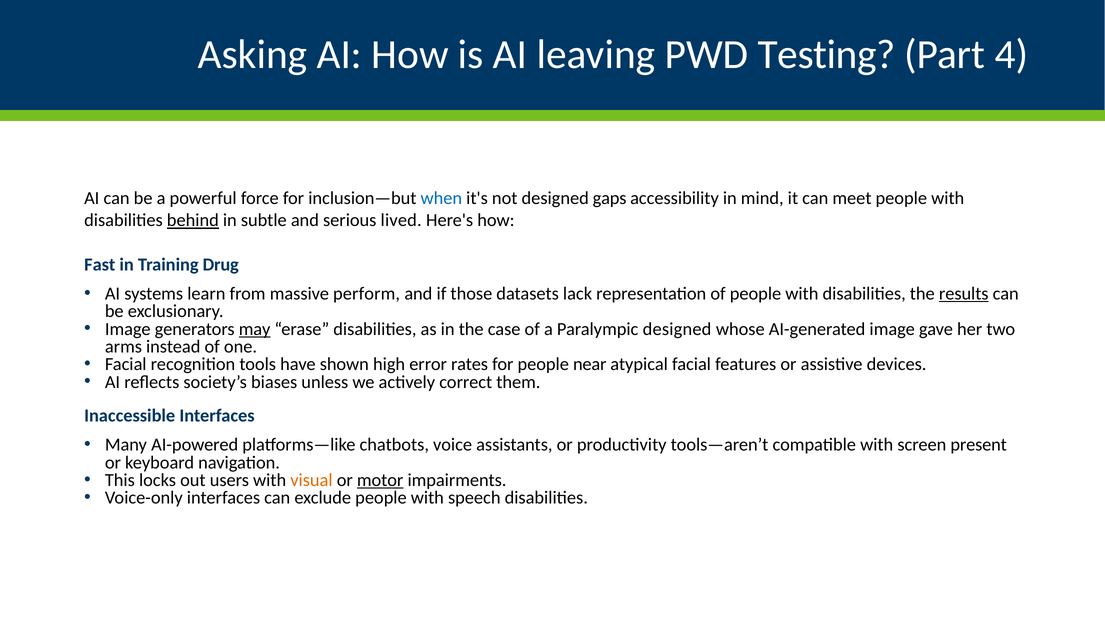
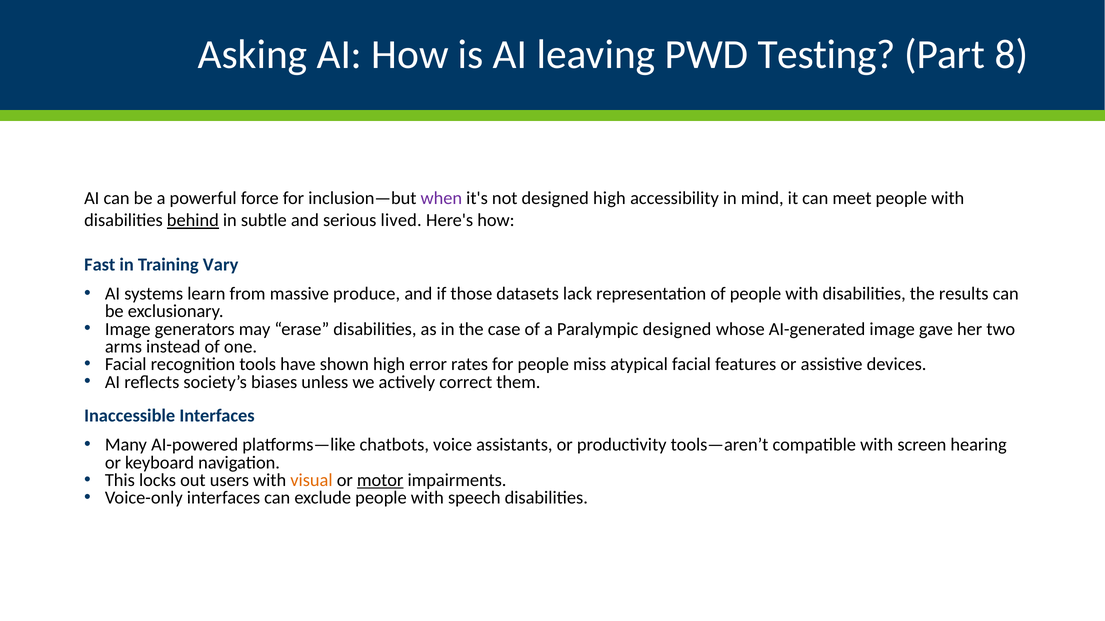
4: 4 -> 8 (1011, 55)
when colour: blue -> purple (441, 198)
designed gaps: gaps -> high (609, 198)
Drug: Drug -> Vary (221, 265)
perform: perform -> produce (367, 294)
results underline: present -> none (964, 294)
may underline: present -> none (255, 329)
near: near -> miss (590, 365)
present: present -> hearing (979, 445)
